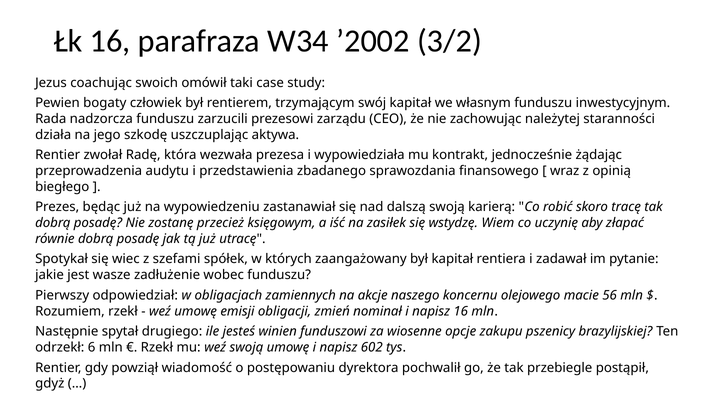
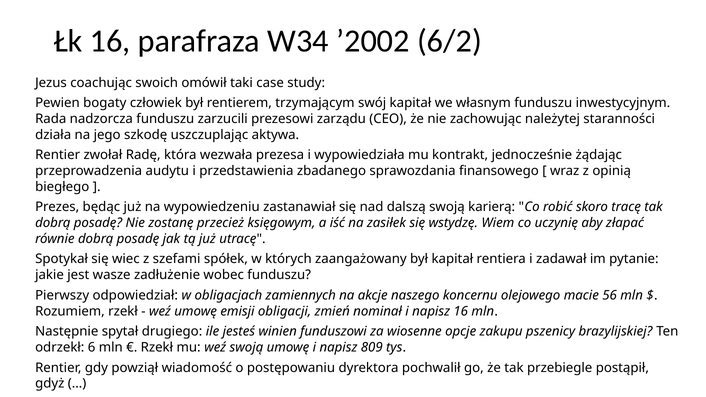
3/2: 3/2 -> 6/2 (449, 41)
602: 602 -> 809 (372, 347)
